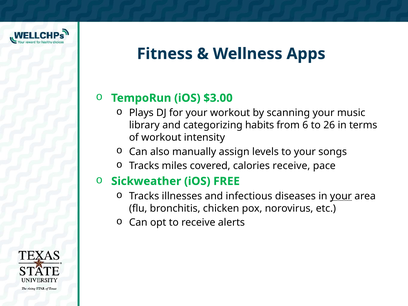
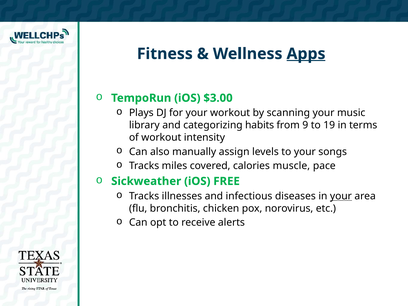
Apps underline: none -> present (306, 54)
6: 6 -> 9 (305, 125)
26: 26 -> 19 (329, 125)
calories receive: receive -> muscle (291, 166)
